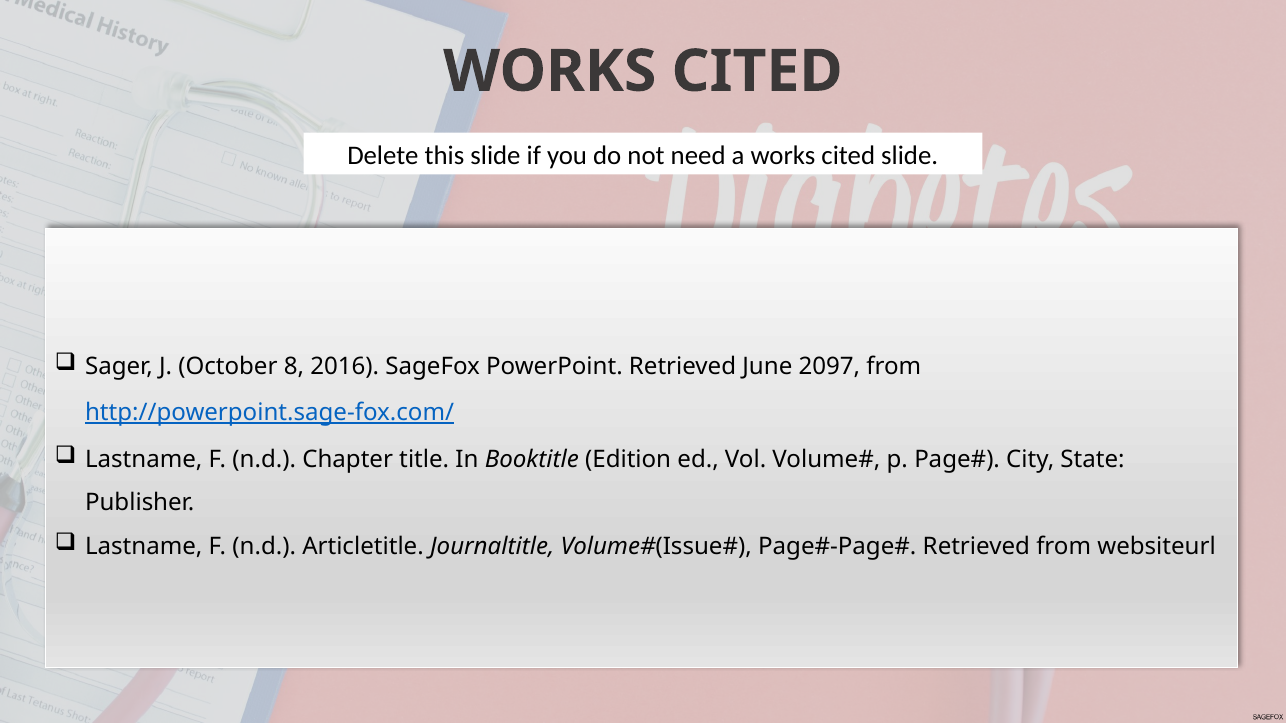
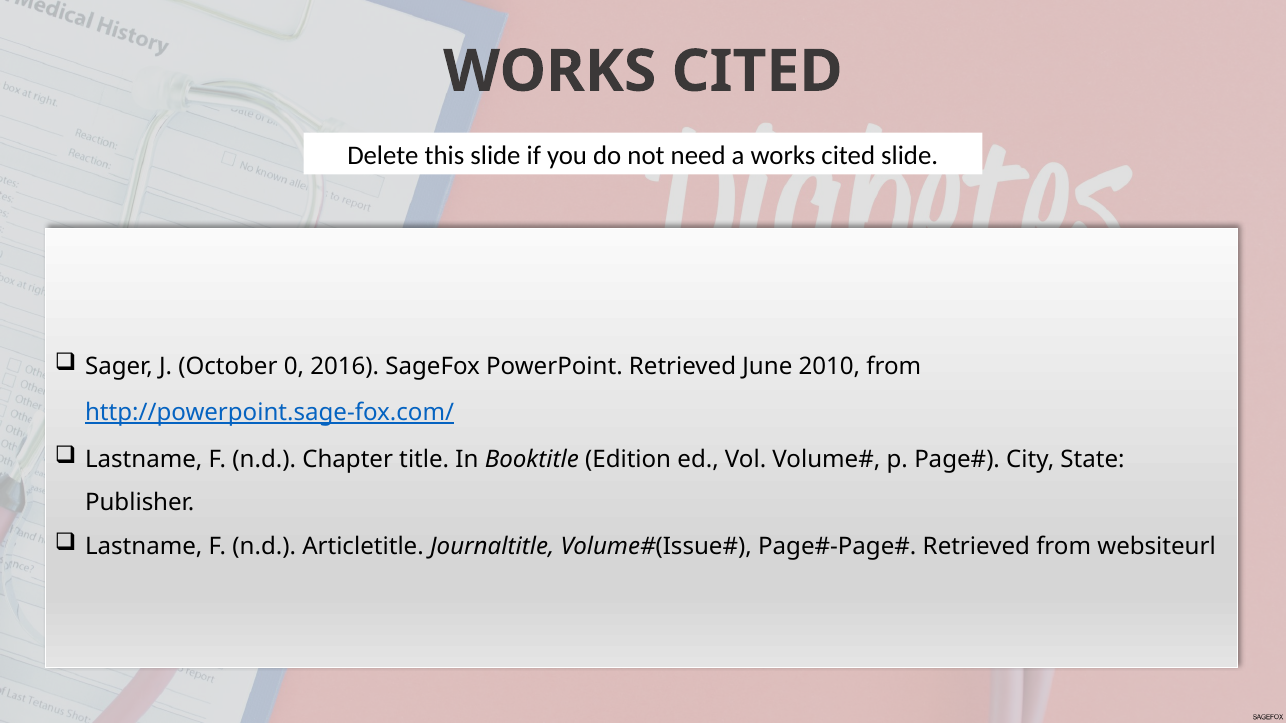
8: 8 -> 0 (294, 367)
2097: 2097 -> 2010 (829, 367)
